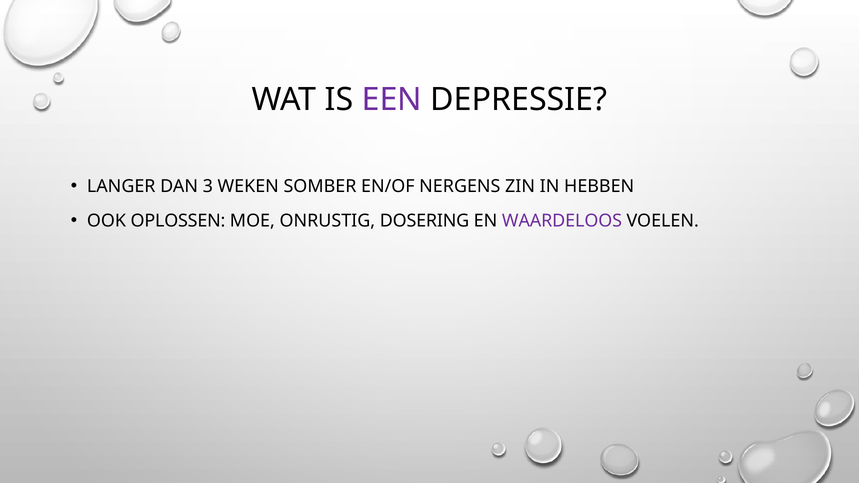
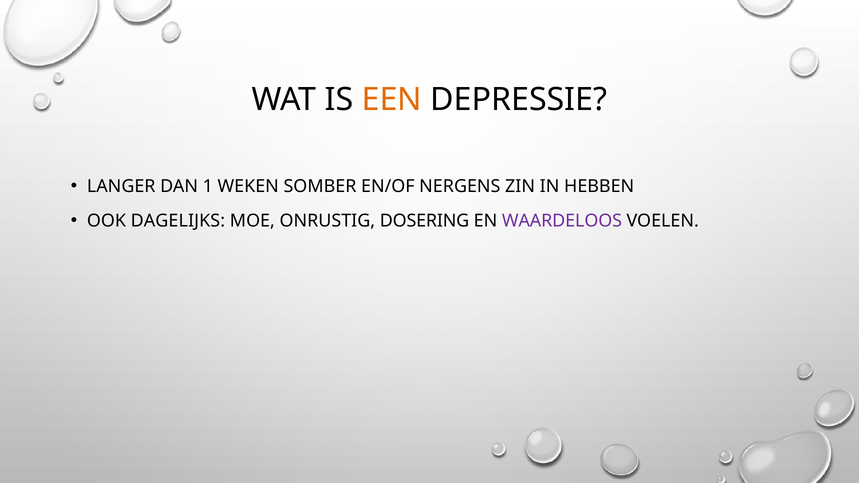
EEN colour: purple -> orange (392, 100)
3: 3 -> 1 (208, 186)
OPLOSSEN: OPLOSSEN -> DAGELIJKS (178, 221)
